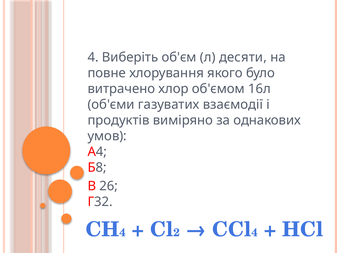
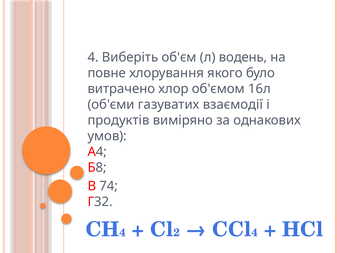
десяти: десяти -> водень (243, 57)
26: 26 -> 74 (109, 186)
